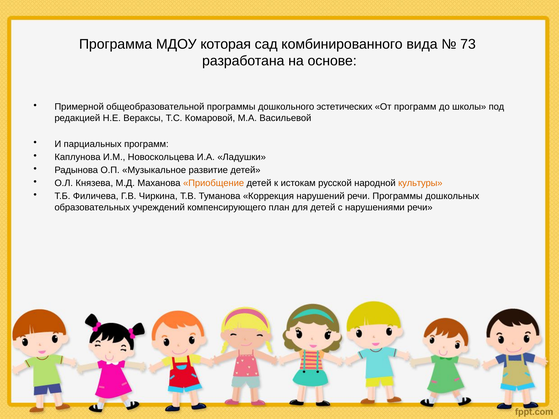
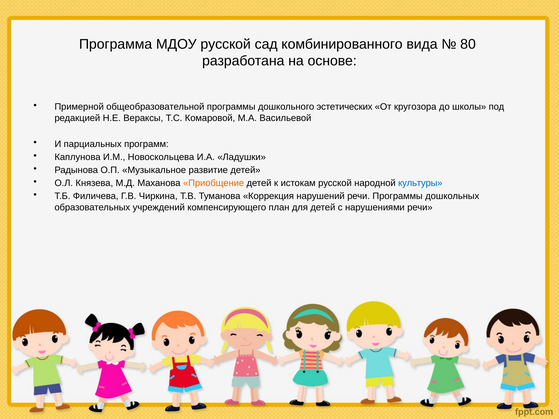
МДОУ которая: которая -> русской (226, 44)
73: 73 -> 80 (468, 44)
От программ: программ -> кругозора (415, 107)
культуры colour: orange -> blue (420, 183)
